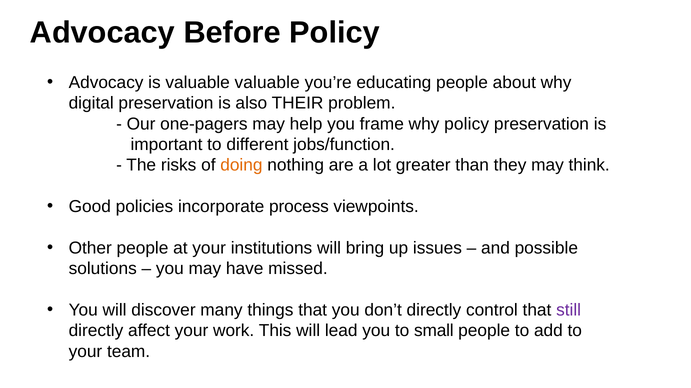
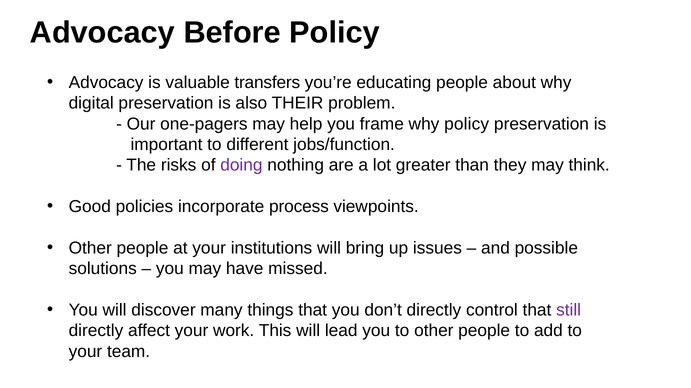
valuable valuable: valuable -> transfers (267, 83)
doing colour: orange -> purple (241, 166)
to small: small -> other (434, 331)
